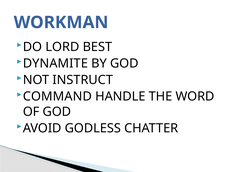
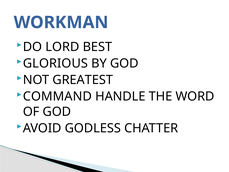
DYNAMITE: DYNAMITE -> GLORIOUS (55, 63)
INSTRUCT: INSTRUCT -> GREATEST (83, 80)
